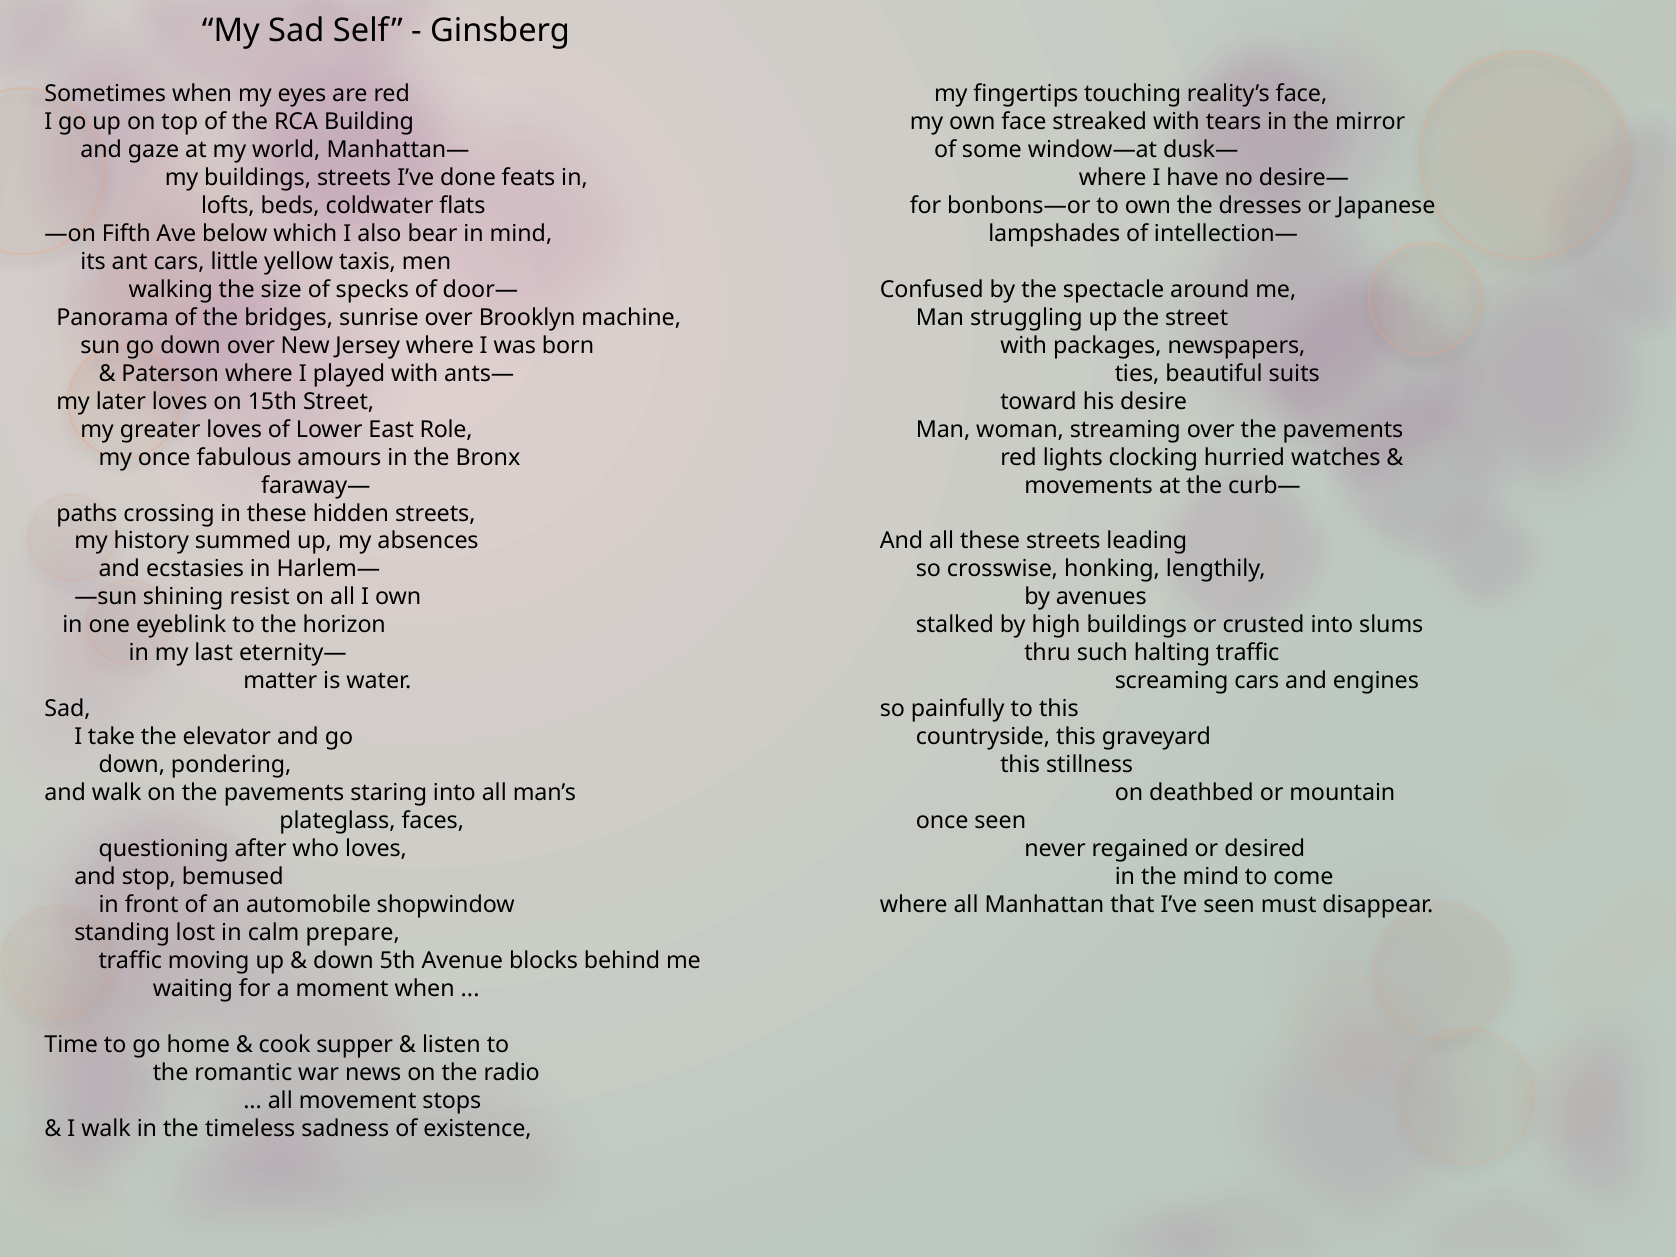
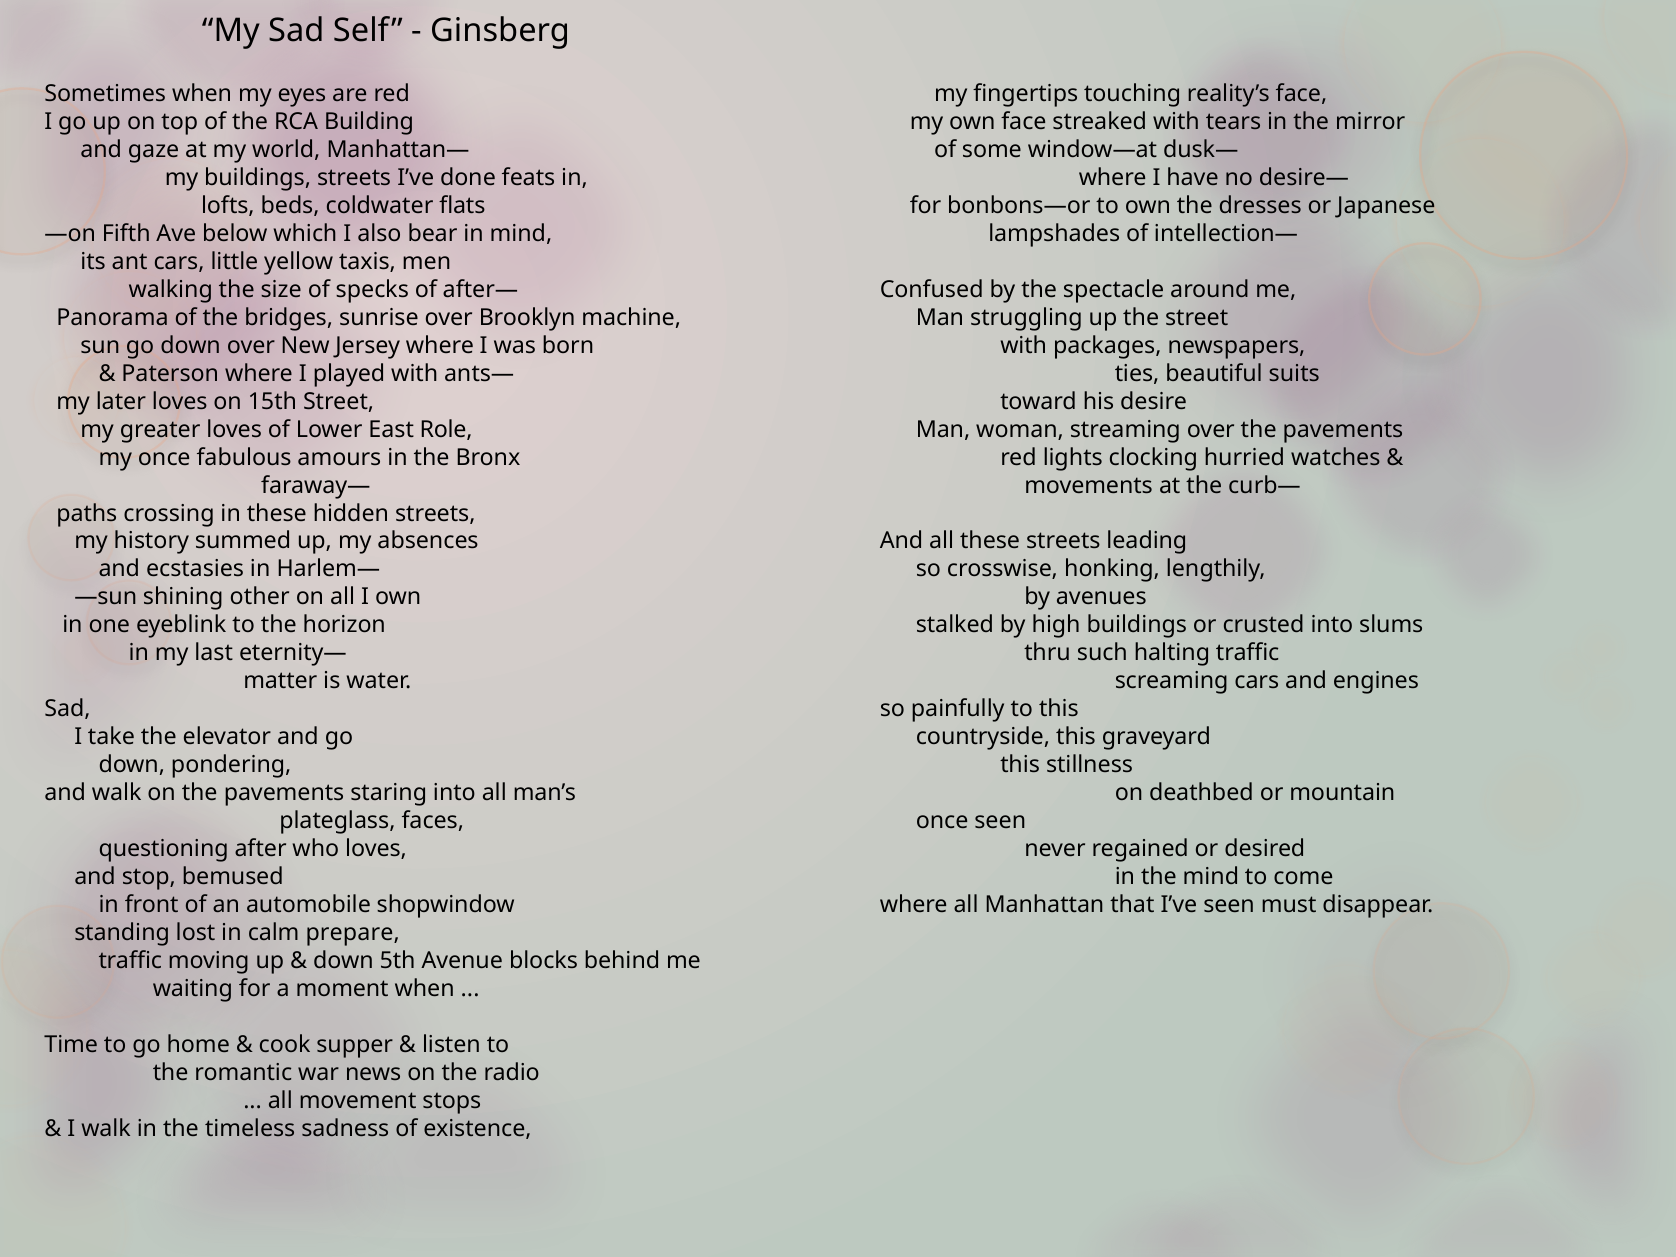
door—: door— -> after— (480, 290)
resist: resist -> other (260, 597)
